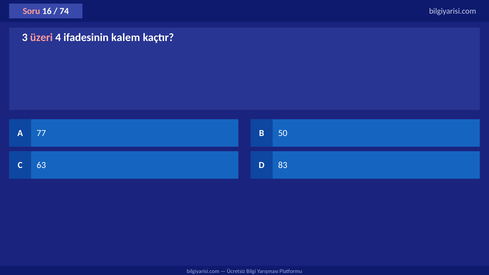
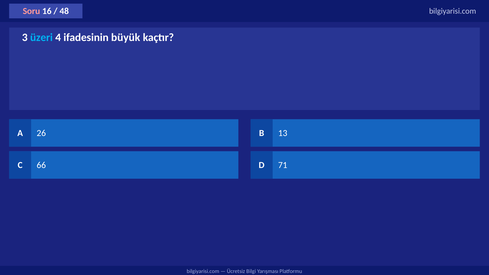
74: 74 -> 48 (64, 11)
üzeri colour: pink -> light blue (41, 38)
kalem: kalem -> büyük (126, 38)
77: 77 -> 26 (41, 133)
50: 50 -> 13 (283, 133)
63: 63 -> 66 (41, 165)
83: 83 -> 71 (283, 165)
